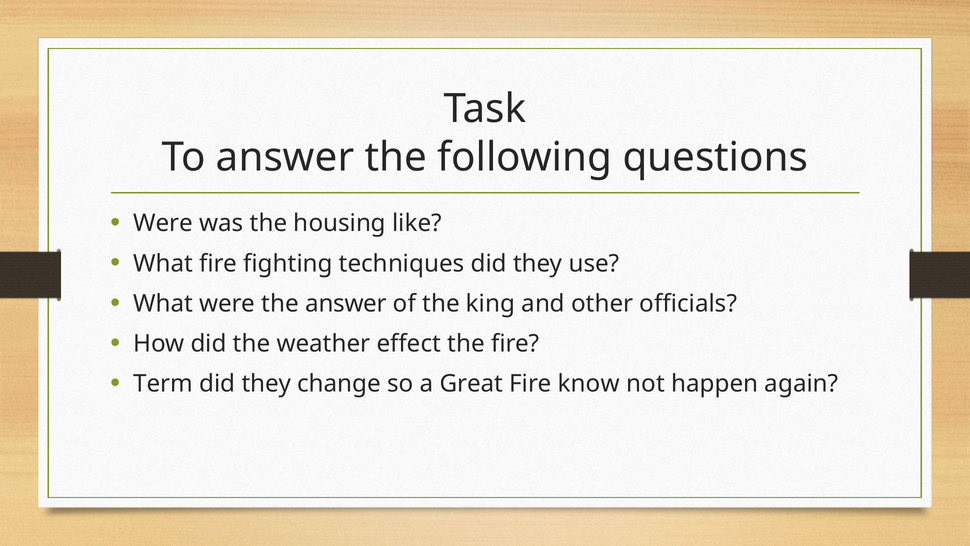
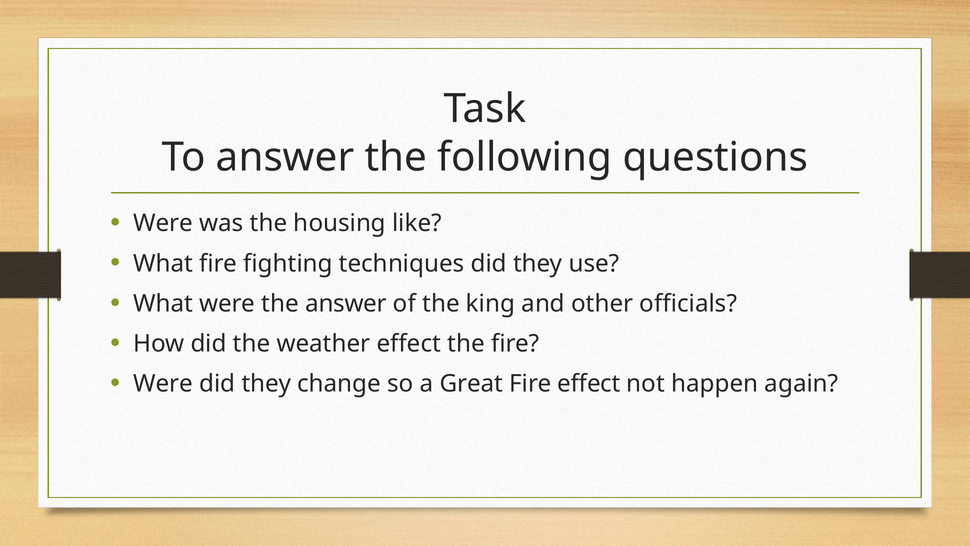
Term: Term -> Were (163, 383)
Fire know: know -> effect (589, 383)
